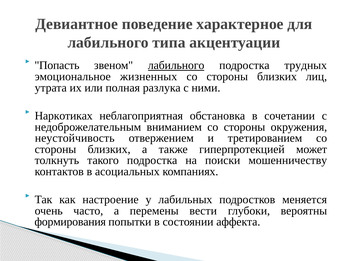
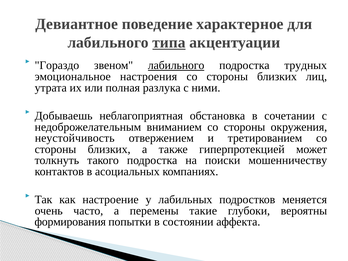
типа underline: none -> present (169, 43)
Попасть: Попасть -> Гораздо (57, 65)
жизненных: жизненных -> настроения (149, 77)
Наркотиках: Наркотиках -> Добываешь (64, 116)
вести: вести -> такие (203, 211)
